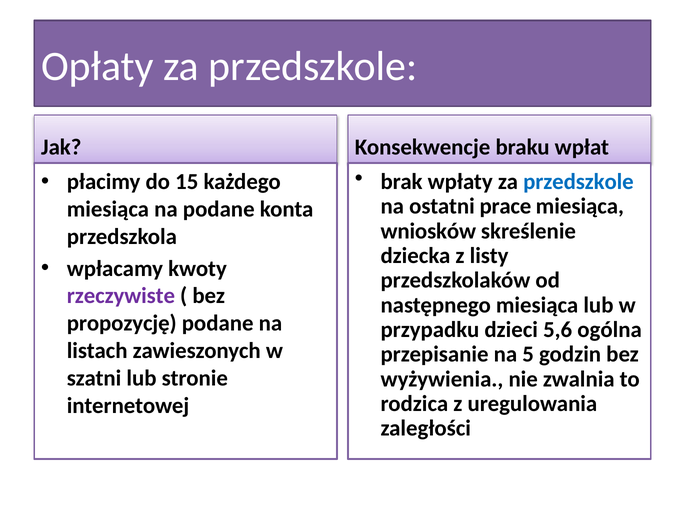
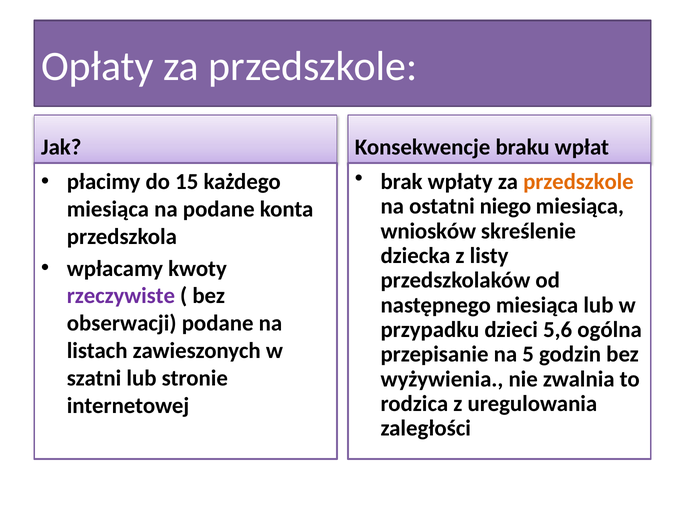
przedszkole colour: blue -> orange (578, 182)
prace: prace -> niego (505, 206)
propozycję: propozycję -> obserwacji (122, 323)
